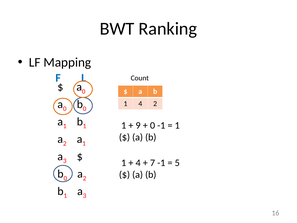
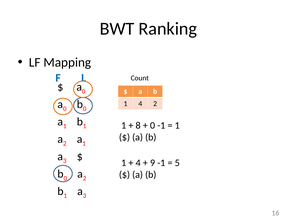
9: 9 -> 8 (138, 125)
7: 7 -> 9 (153, 163)
